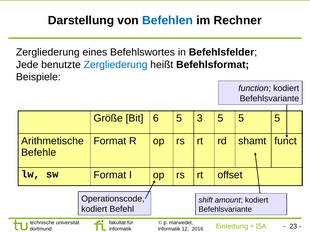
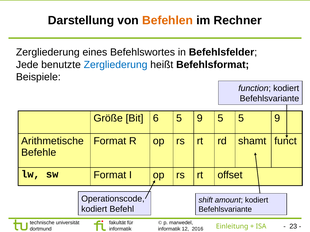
Befehlen colour: blue -> orange (168, 21)
6 5 3: 3 -> 9 (200, 119)
5 5 5: 5 -> 9 (277, 119)
